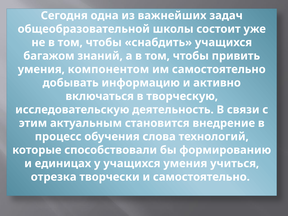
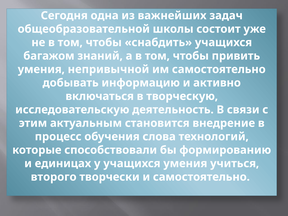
компонентом: компонентом -> непривычной (108, 69)
отрезка: отрезка -> второго (54, 177)
